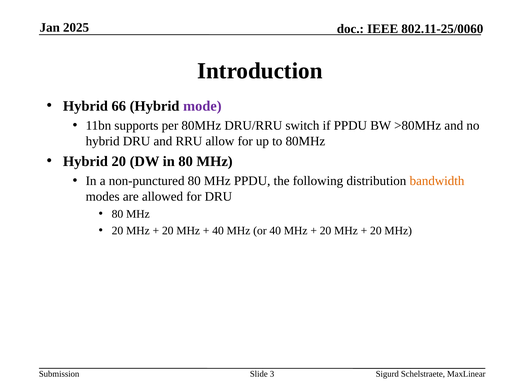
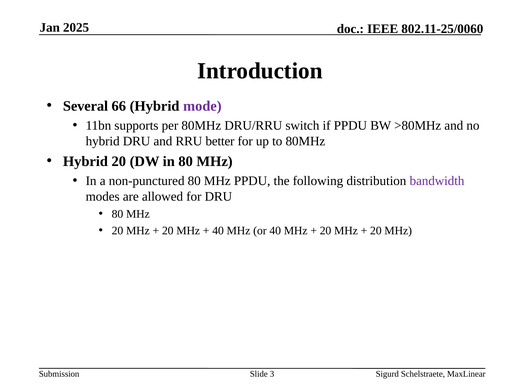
Hybrid: Hybrid -> Several (86, 106)
allow: allow -> better (220, 141)
bandwidth colour: orange -> purple (437, 181)
